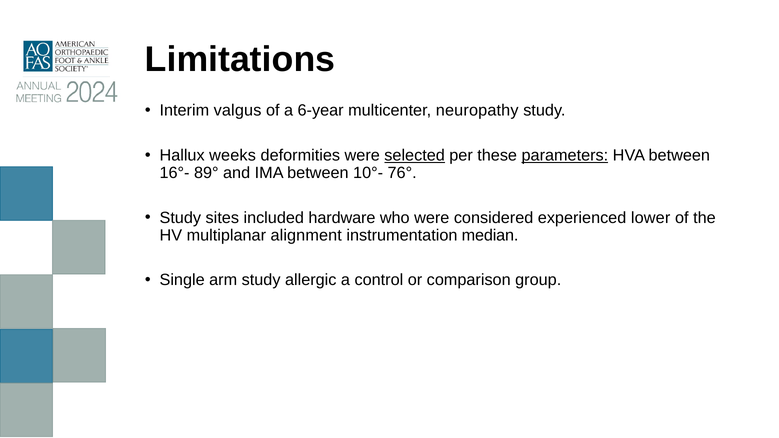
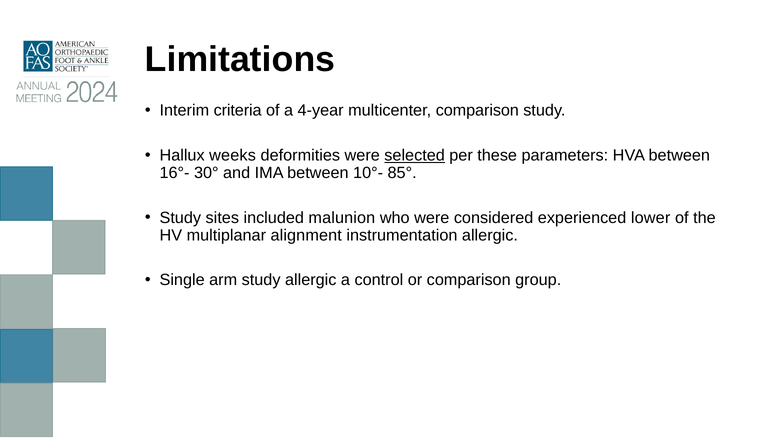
valgus: valgus -> criteria (238, 111)
6-year: 6-year -> 4-year (321, 111)
multicenter neuropathy: neuropathy -> comparison (477, 111)
parameters underline: present -> none (565, 155)
89°: 89° -> 30° (206, 173)
76°: 76° -> 85° (402, 173)
hardware: hardware -> malunion (342, 218)
instrumentation median: median -> allergic (490, 235)
